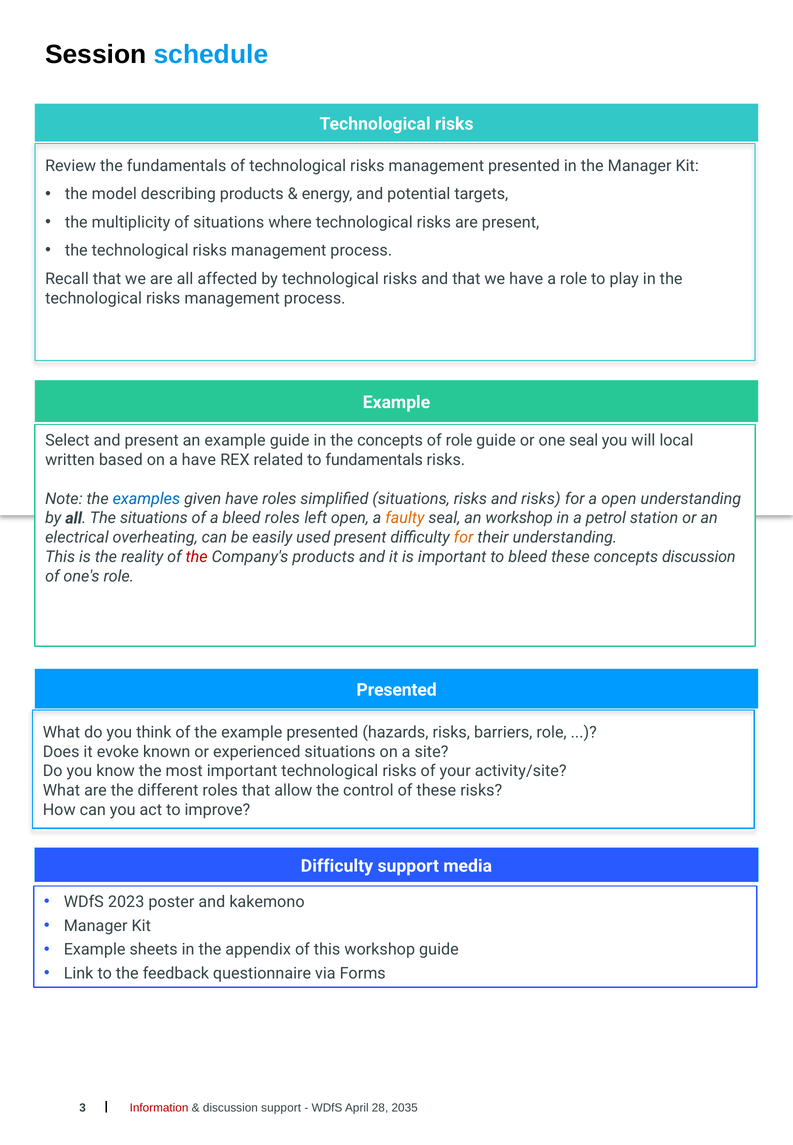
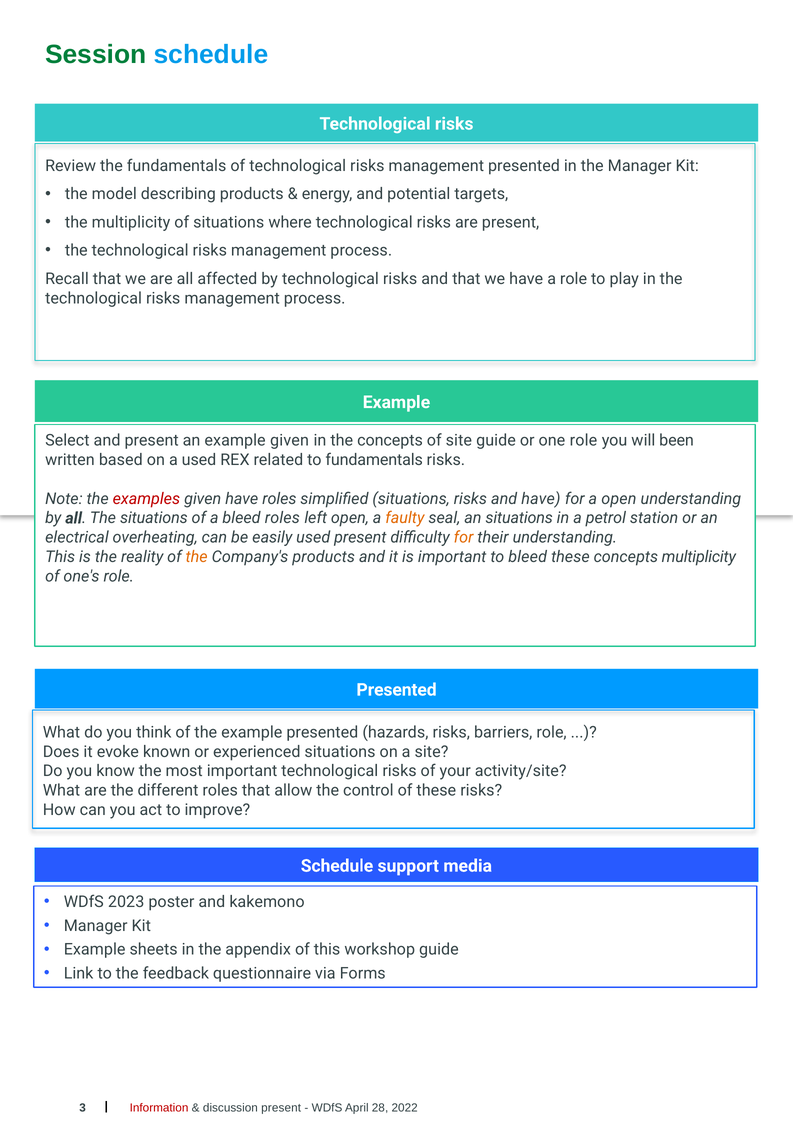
Session colour: black -> green (96, 55)
example guide: guide -> given (290, 441)
of role: role -> site (459, 441)
one seal: seal -> role (583, 441)
local: local -> been (677, 441)
a have: have -> used (199, 460)
examples colour: blue -> red (146, 499)
and risks: risks -> have (541, 499)
an workshop: workshop -> situations (519, 518)
the colour: red -> orange (197, 557)
concepts discussion: discussion -> multiplicity (699, 557)
Difficulty: Difficulty -> Schedule (337, 866)
discussion support: support -> present (281, 1108)
2035: 2035 -> 2022 (405, 1108)
